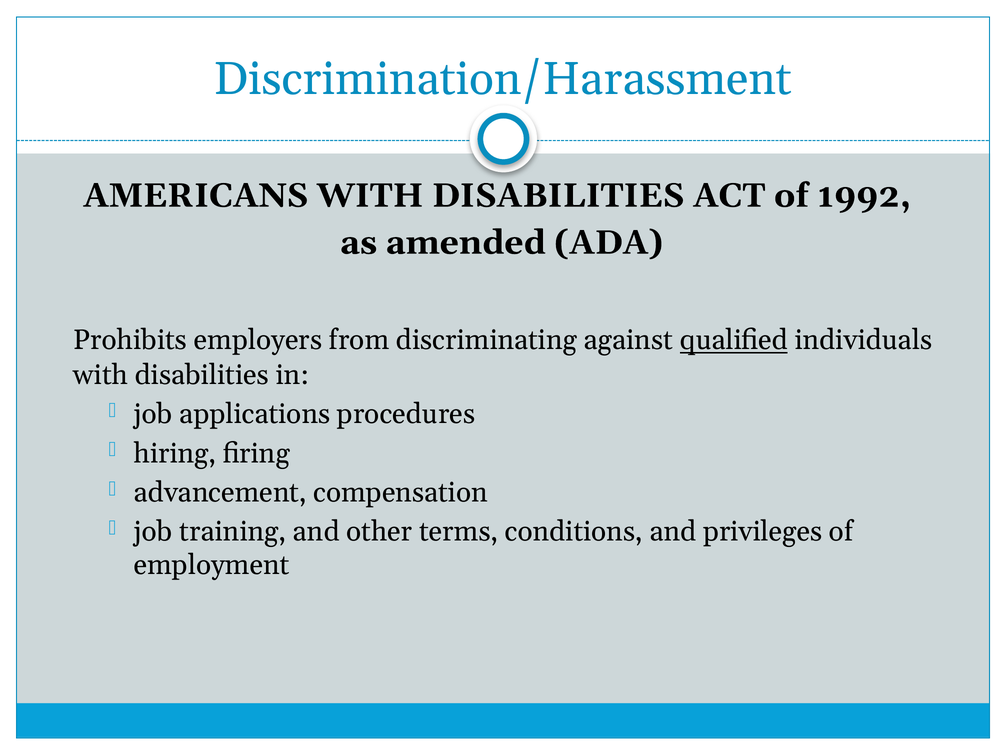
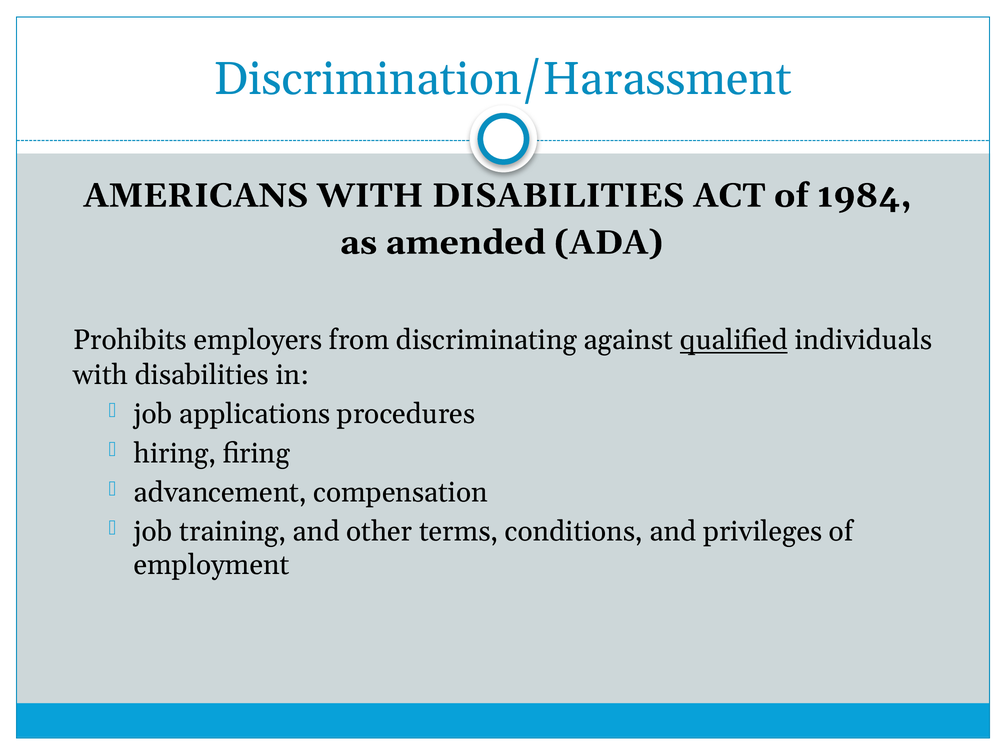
1992: 1992 -> 1984 (864, 196)
